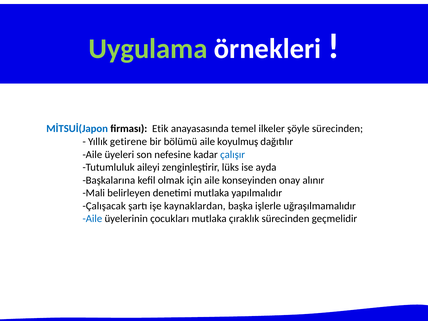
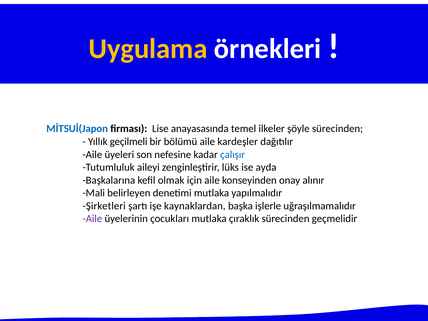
Uygulama colour: light green -> yellow (148, 49)
Etik: Etik -> Lise (160, 129)
getirene: getirene -> geçilmeli (129, 142)
koyulmuş: koyulmuş -> kardeşler (238, 142)
Çalışacak: Çalışacak -> Şirketleri (104, 206)
Aile colour: blue -> purple (92, 219)
